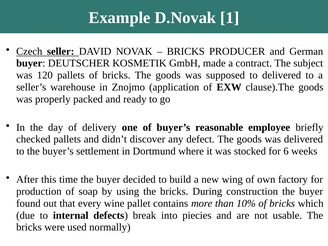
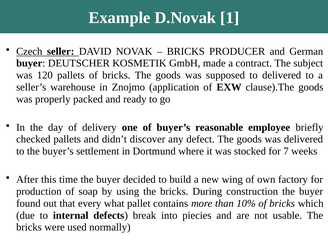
6: 6 -> 7 (286, 151)
wine: wine -> what (114, 203)
